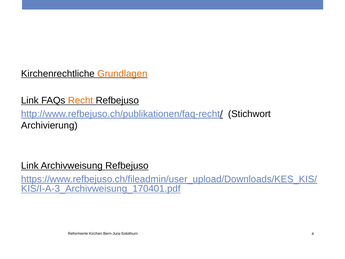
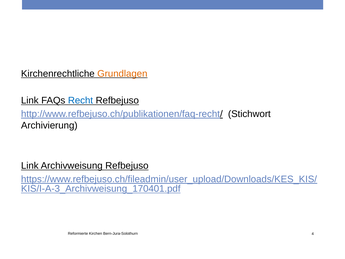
Recht colour: orange -> blue (80, 100)
